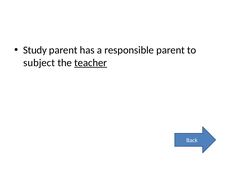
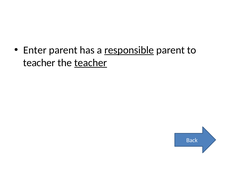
Study: Study -> Enter (35, 50)
responsible underline: none -> present (129, 50)
subject: subject -> teacher (39, 63)
